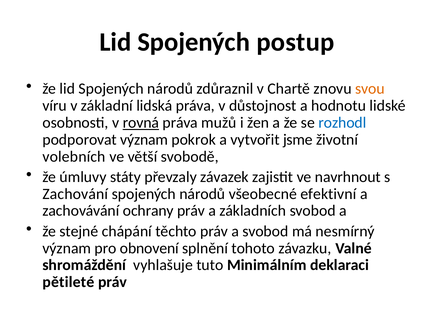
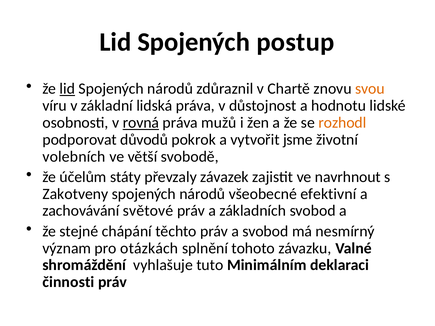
lid underline: none -> present (67, 89)
rozhodl colour: blue -> orange (342, 123)
podporovat význam: význam -> důvodů (144, 140)
úmluvy: úmluvy -> účelům (83, 177)
Zachování: Zachování -> Zakotveny (75, 194)
ochrany: ochrany -> světové (148, 211)
obnovení: obnovení -> otázkách (149, 248)
pětileté: pětileté -> činnosti (68, 282)
